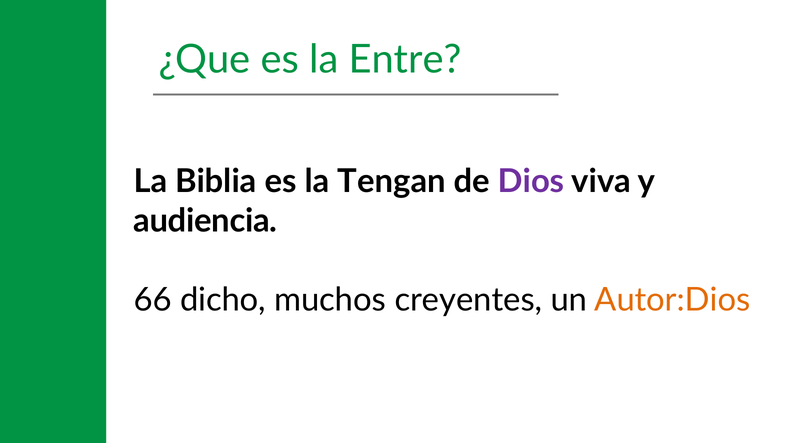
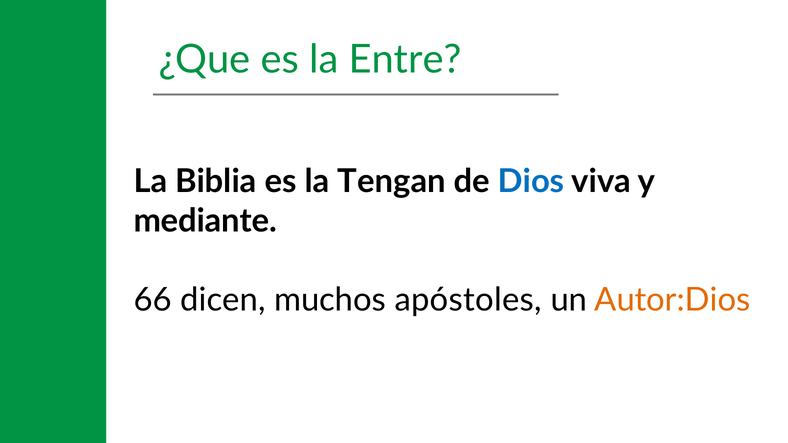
Dios colour: purple -> blue (531, 182)
audiencia: audiencia -> mediante (205, 221)
dicho: dicho -> dicen (223, 300)
creyentes: creyentes -> apóstoles (468, 300)
